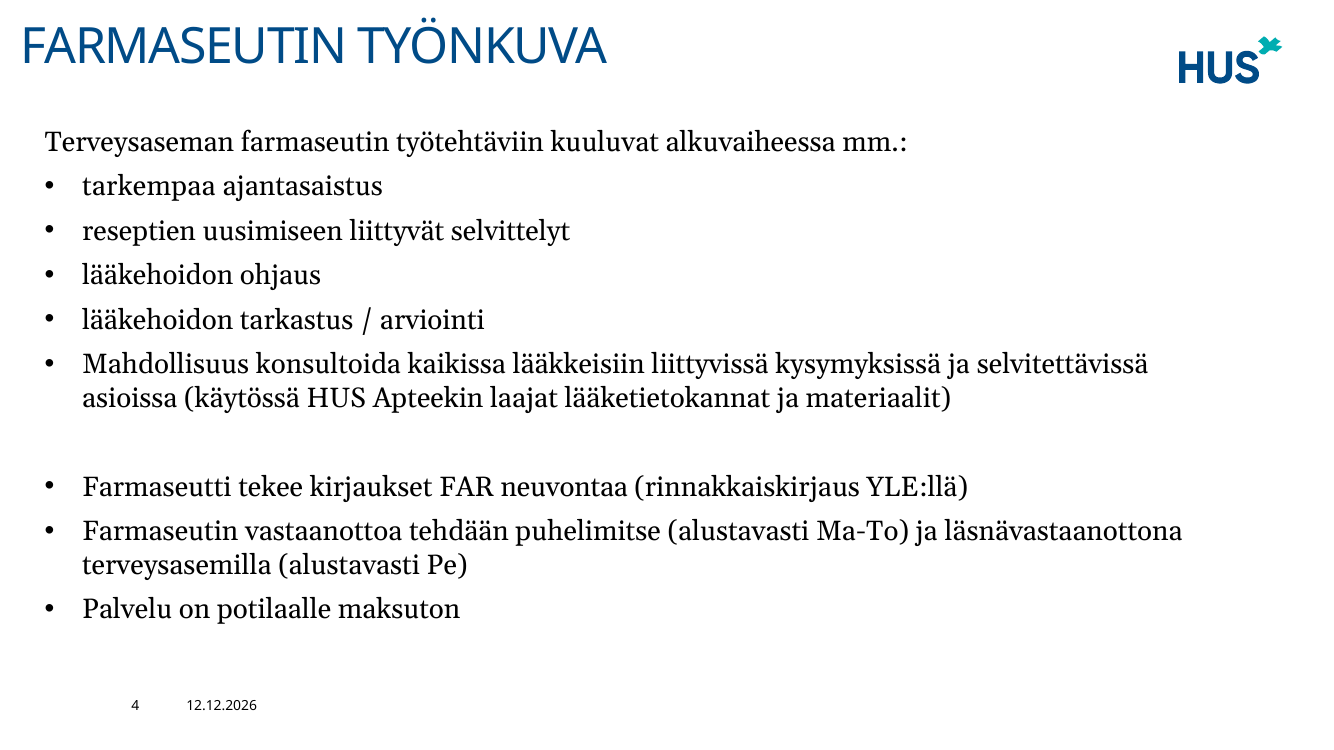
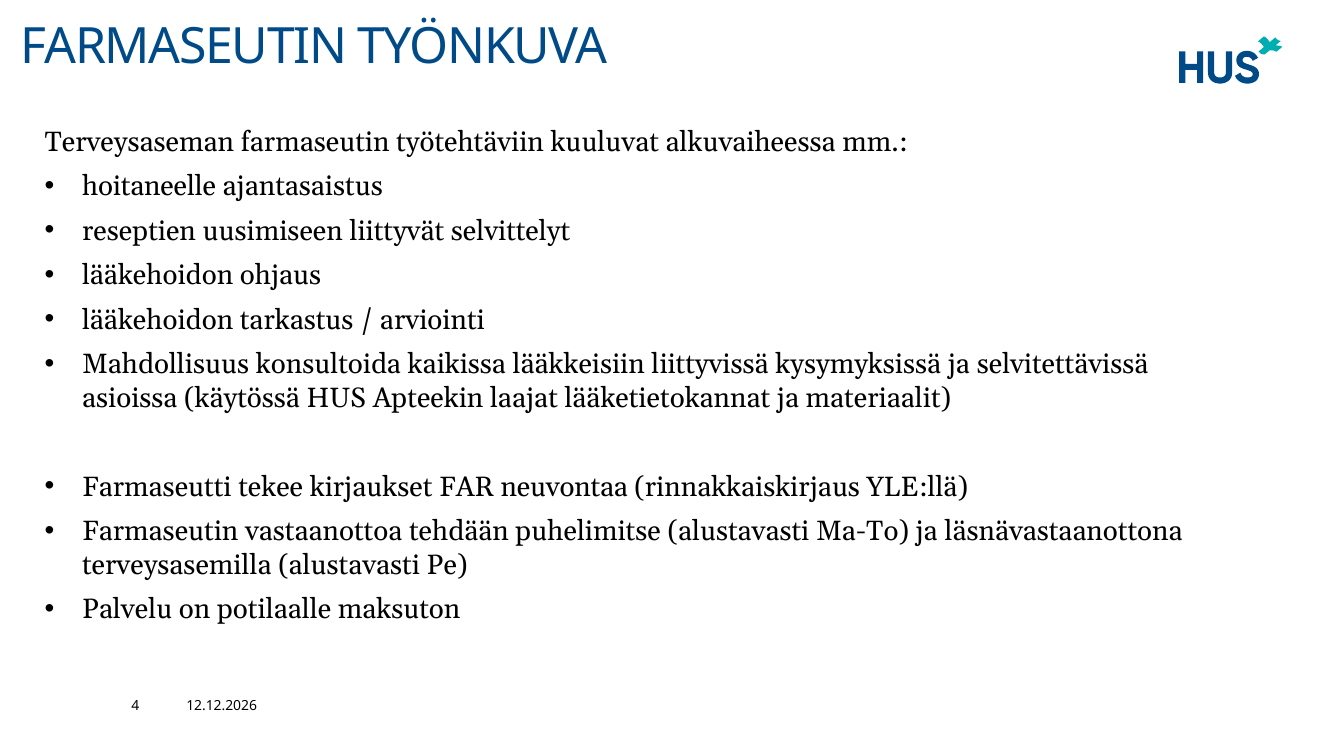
tarkempaa: tarkempaa -> hoitaneelle (149, 187)
